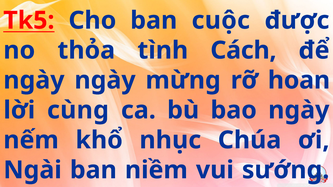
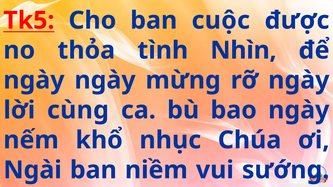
Cách: Cách -> Nhìn (243, 50)
rỡ hoan: hoan -> ngày (299, 80)
